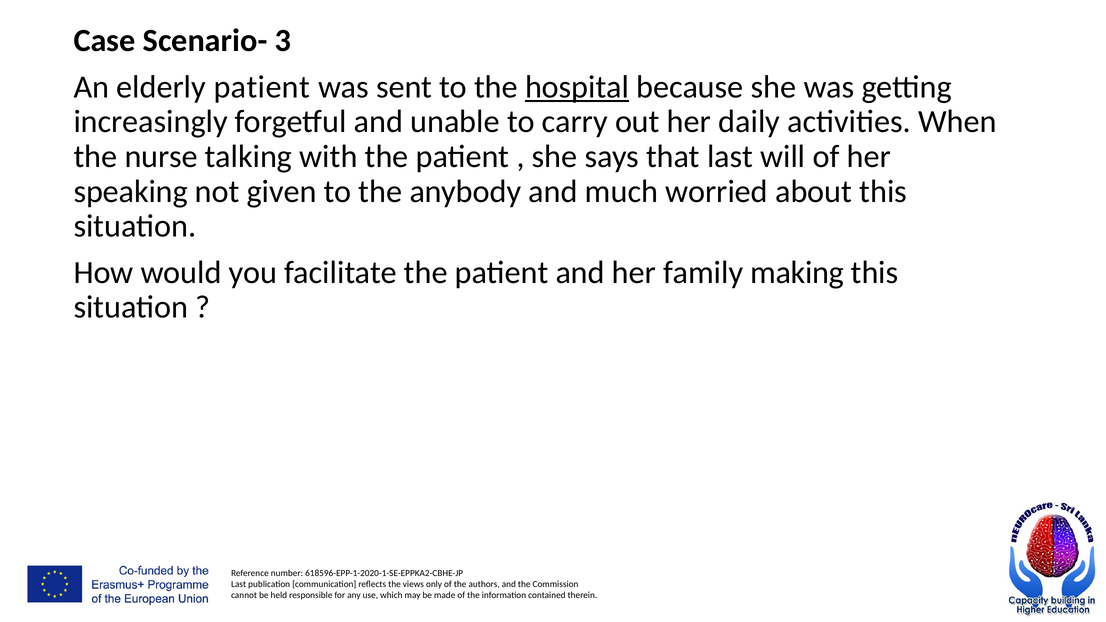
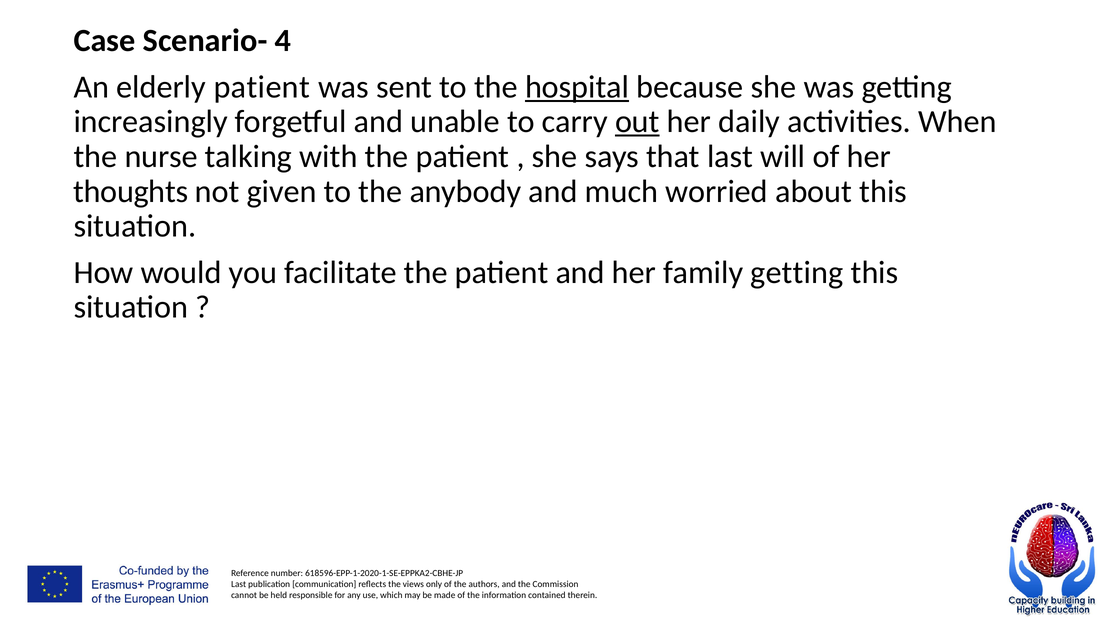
3: 3 -> 4 (283, 41)
out underline: none -> present (637, 122)
speaking: speaking -> thoughts (131, 191)
family making: making -> getting (797, 272)
